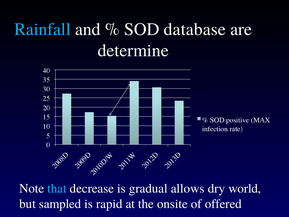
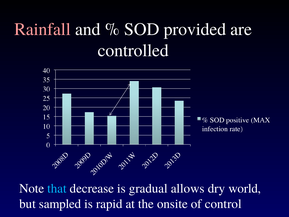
Rainfall colour: light blue -> pink (42, 29)
database: database -> provided (195, 29)
determine: determine -> controlled (133, 50)
offered: offered -> control (223, 204)
